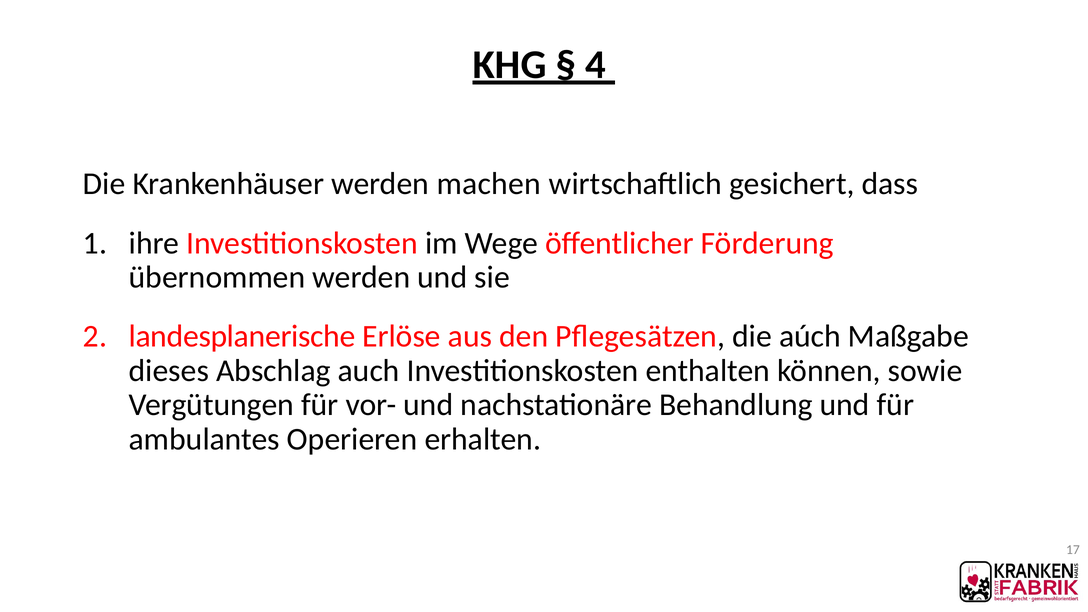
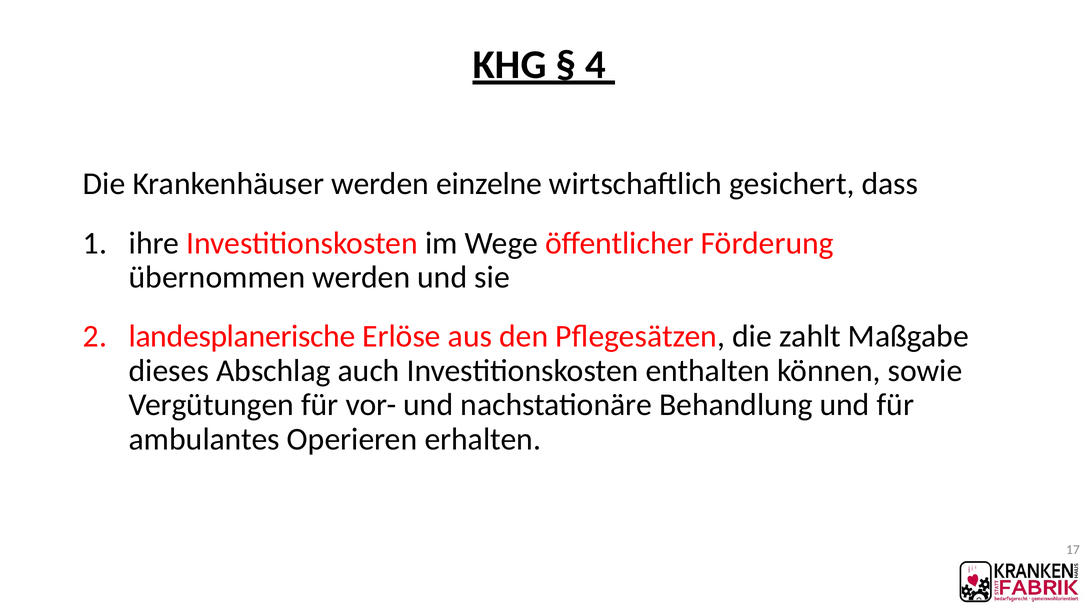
machen: machen -> einzelne (489, 184)
aúch: aúch -> zahlt (810, 336)
